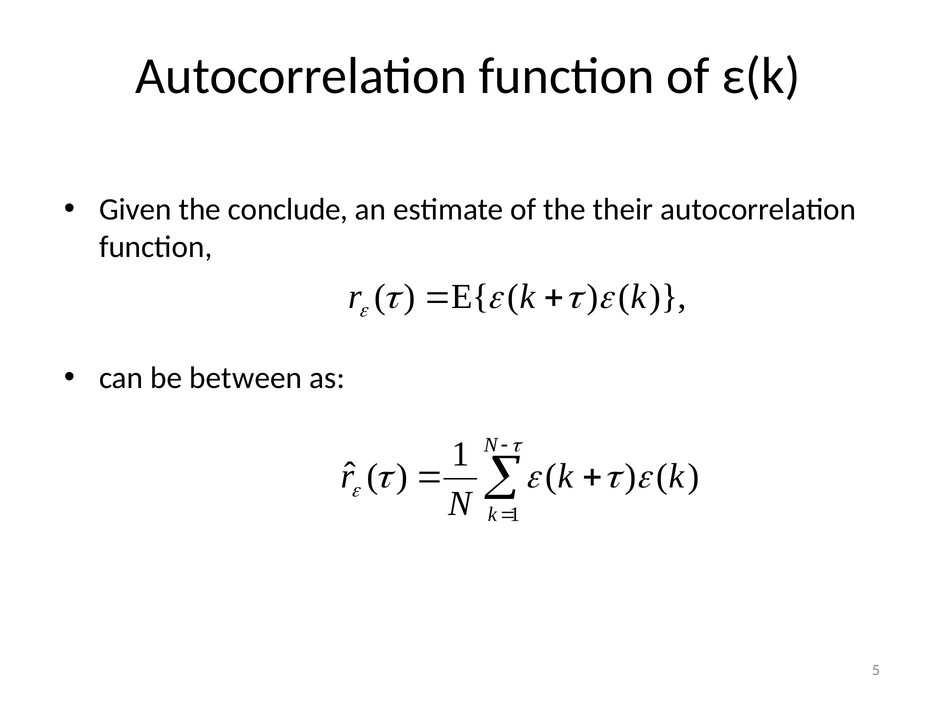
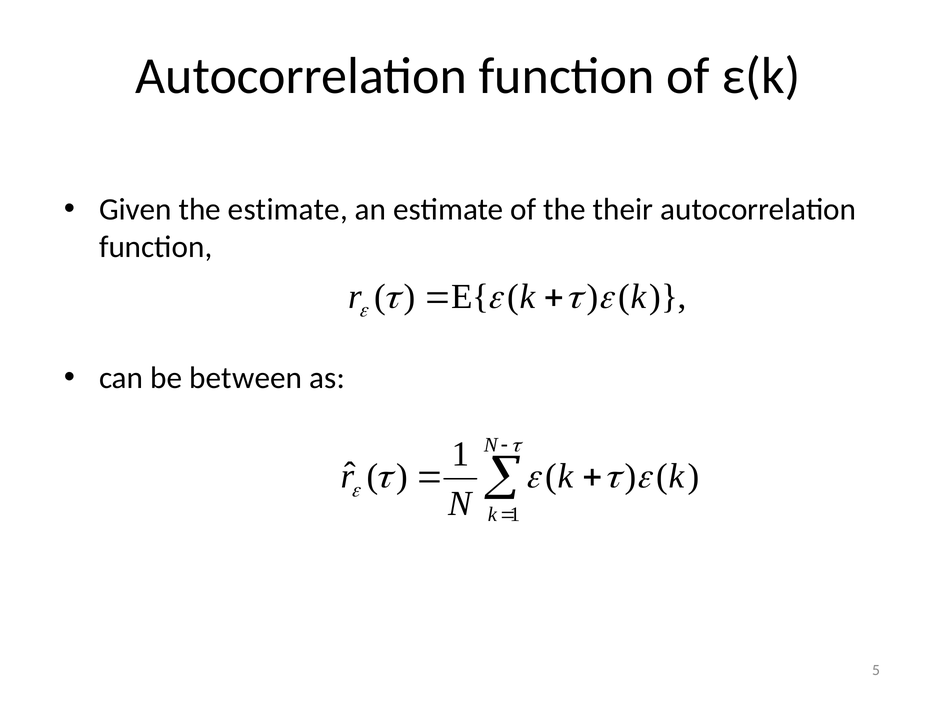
the conclude: conclude -> estimate (288, 210)
